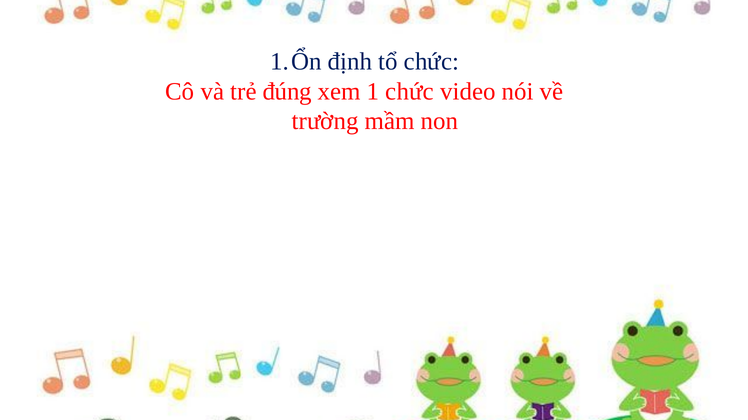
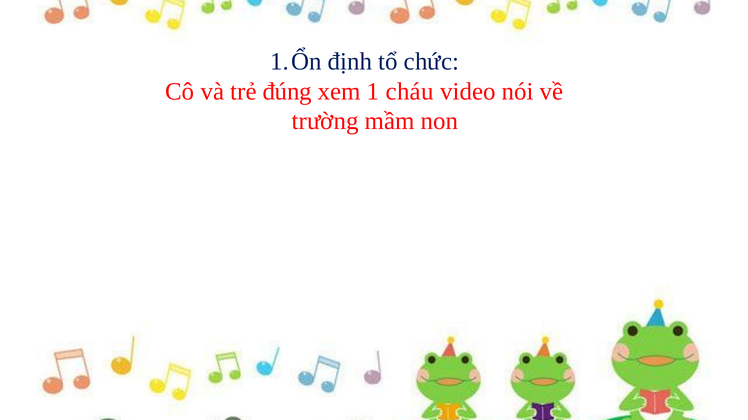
1 chức: chức -> cháu (410, 91)
